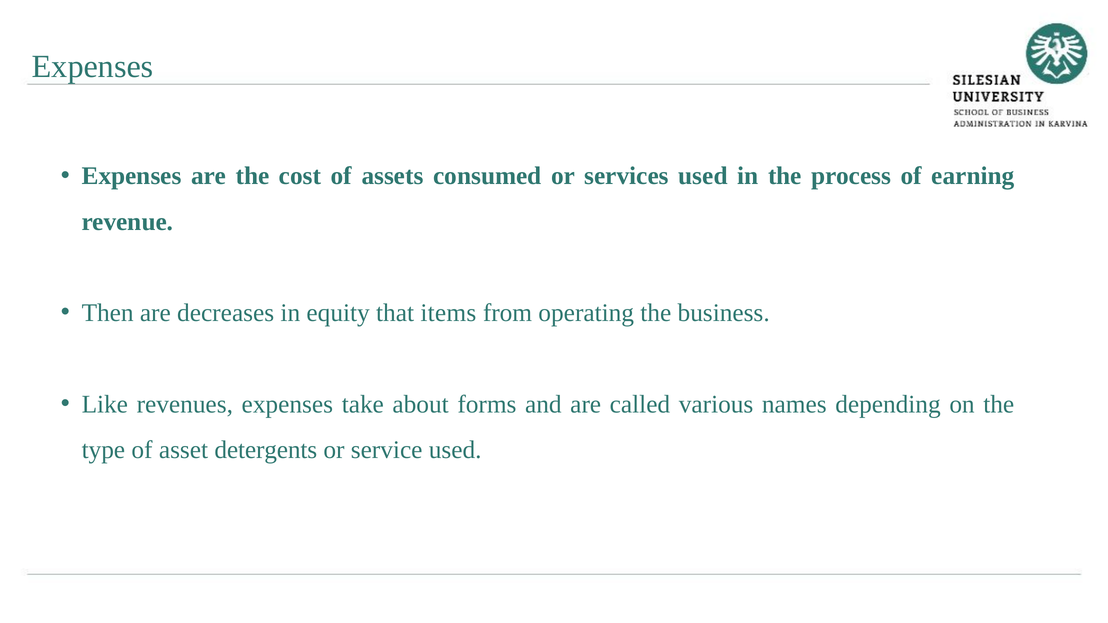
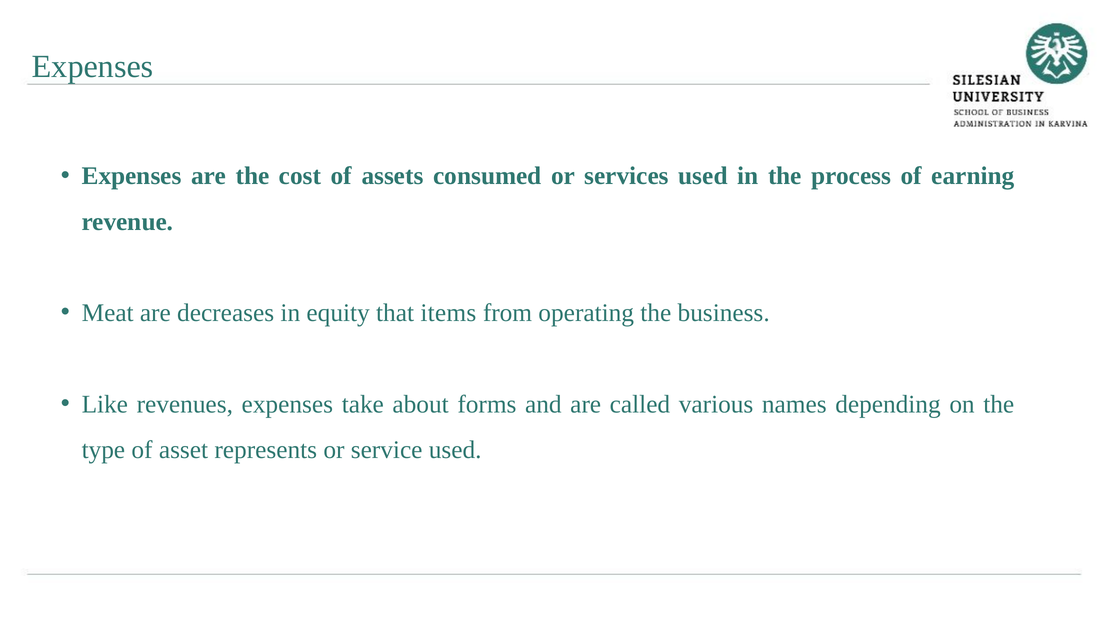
Then: Then -> Meat (108, 313)
detergents: detergents -> represents (266, 450)
